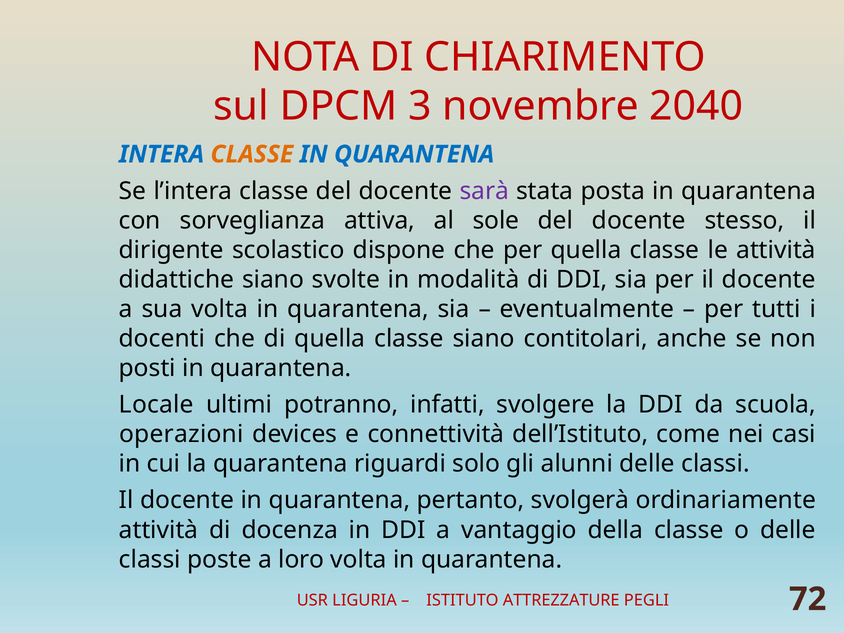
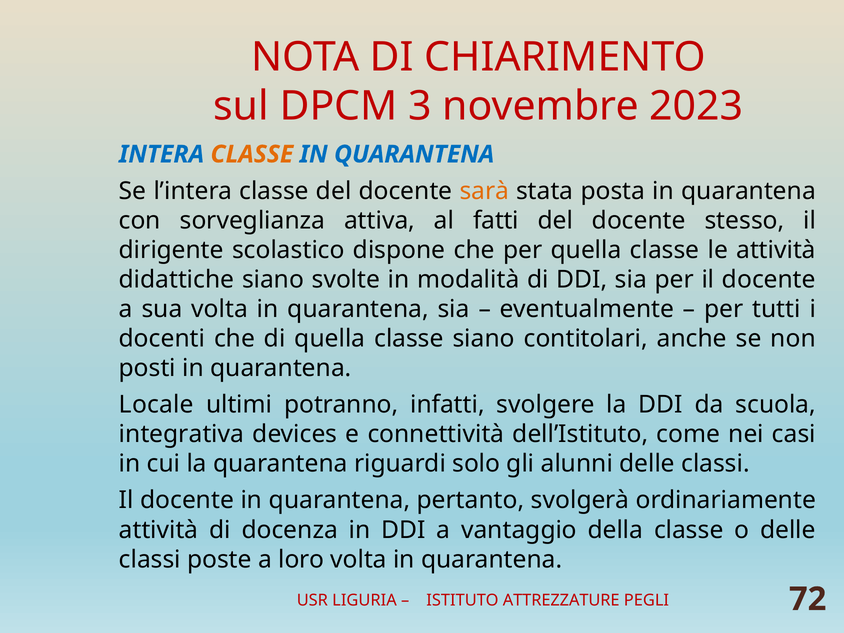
2040: 2040 -> 2023 (696, 106)
sarà colour: purple -> orange (484, 191)
sole: sole -> fatti (496, 220)
operazioni: operazioni -> integrativa (182, 434)
